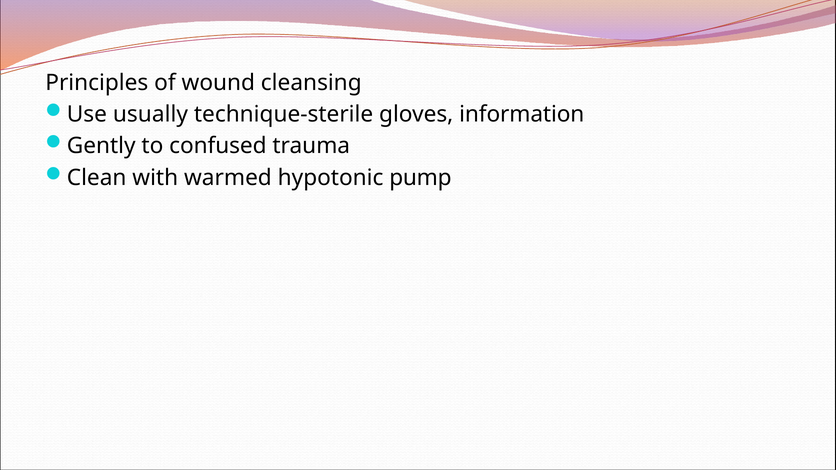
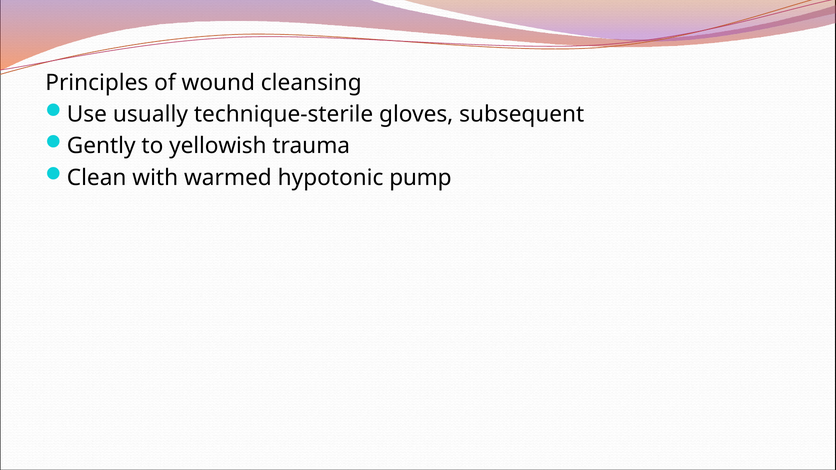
information: information -> subsequent (522, 114)
confused: confused -> yellowish (218, 146)
